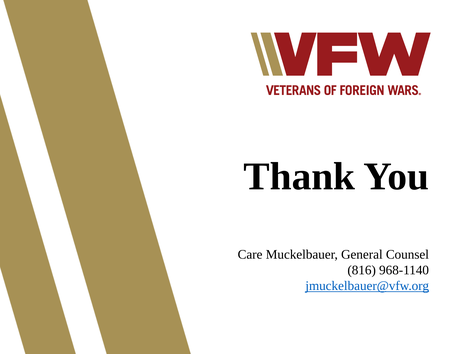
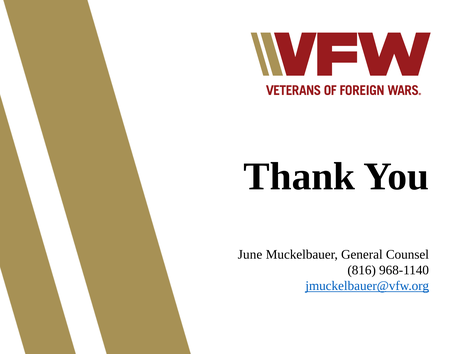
Care: Care -> June (250, 255)
